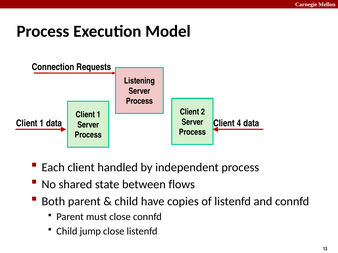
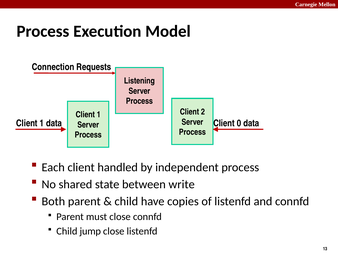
4: 4 -> 0 (239, 123)
flows: flows -> write (182, 185)
